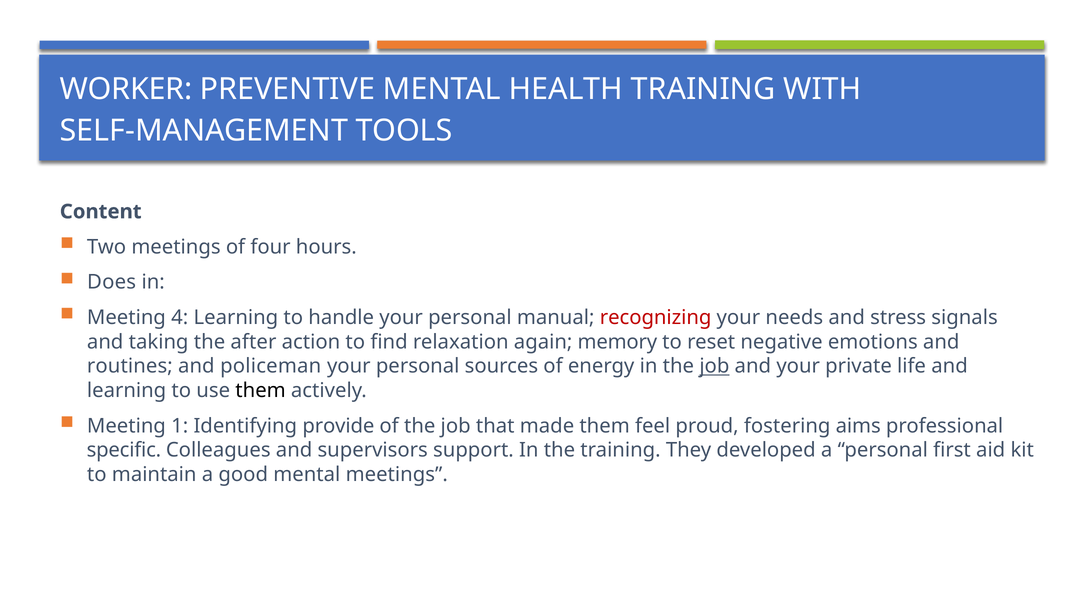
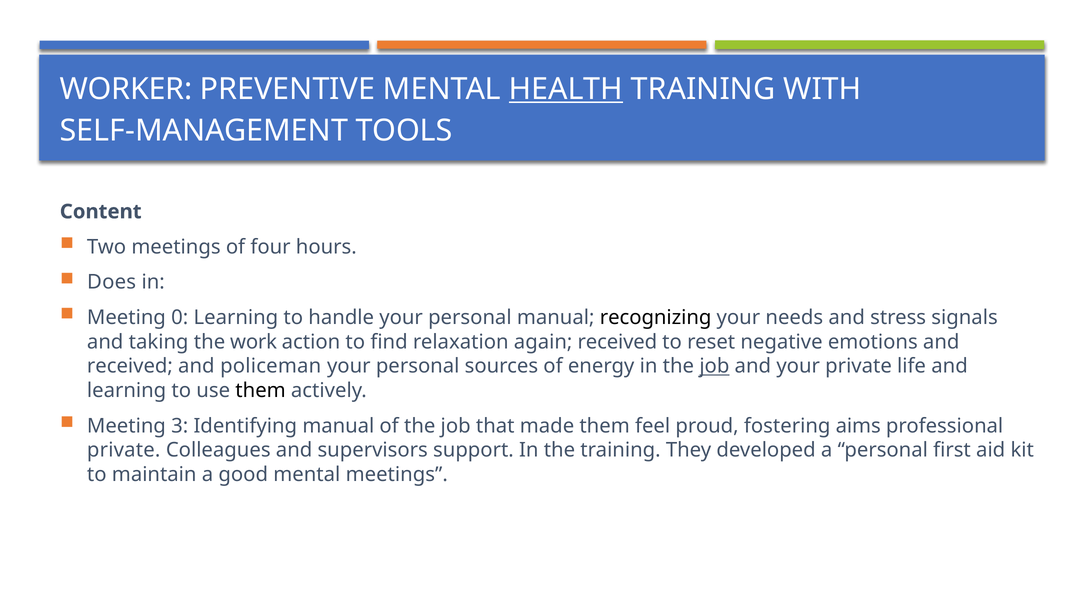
HEALTH underline: none -> present (566, 89)
4: 4 -> 0 (180, 317)
recognizing colour: red -> black (656, 317)
after: after -> work (254, 342)
again memory: memory -> received (617, 342)
routines: routines -> received (130, 366)
1: 1 -> 3 (180, 426)
Identifying provide: provide -> manual (338, 426)
specific: specific -> private (124, 450)
